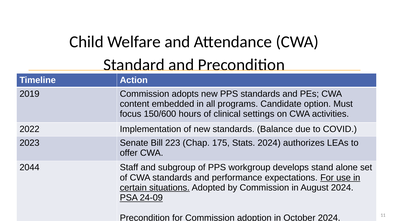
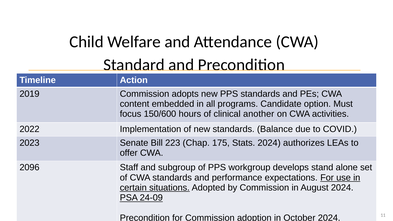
settings: settings -> another (259, 114)
2044: 2044 -> 2096 (29, 168)
